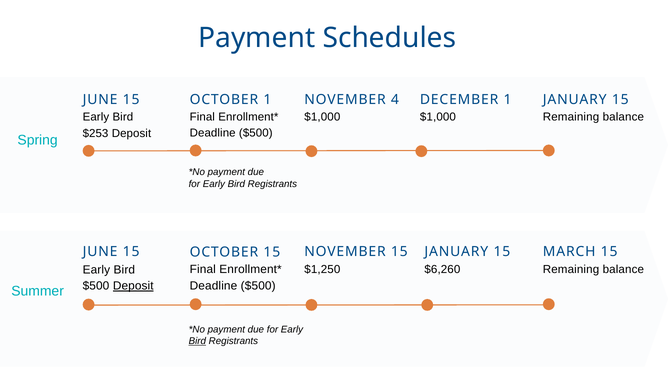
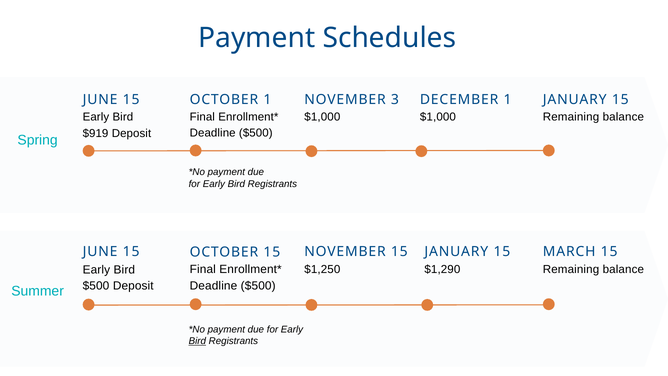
4: 4 -> 3 (395, 99)
$253: $253 -> $919 (96, 133)
$6,260: $6,260 -> $1,290 (442, 269)
Deposit underline: present -> none (133, 286)
